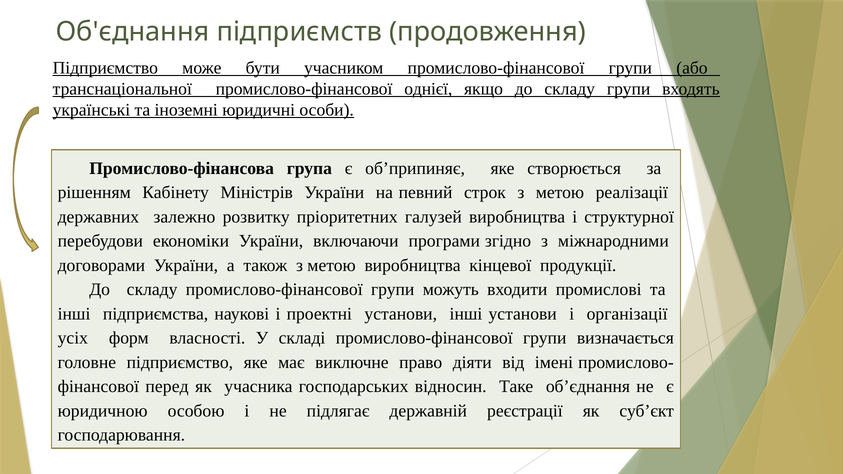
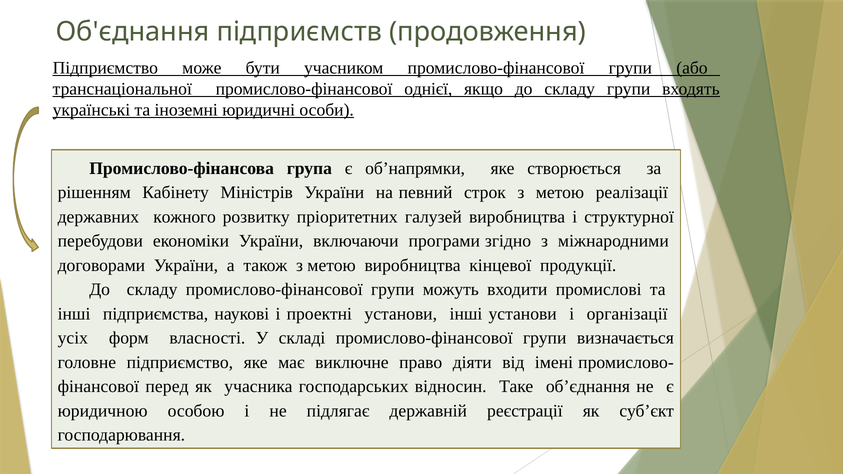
об’припиняє: об’припиняє -> об’напрямки (415, 169)
залежно: залежно -> кожного (185, 217)
